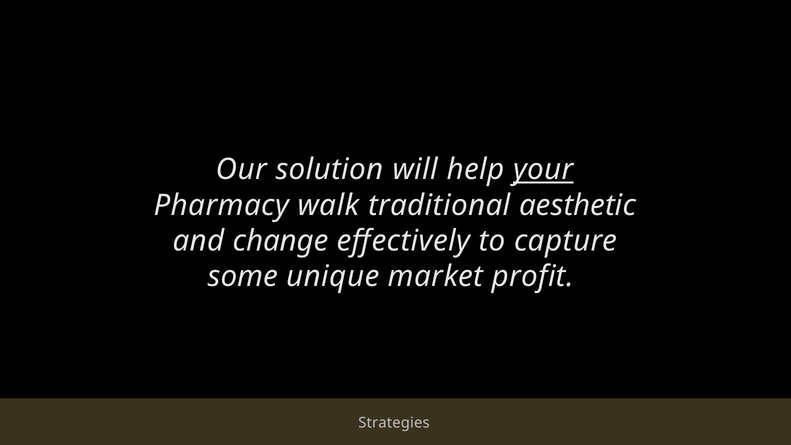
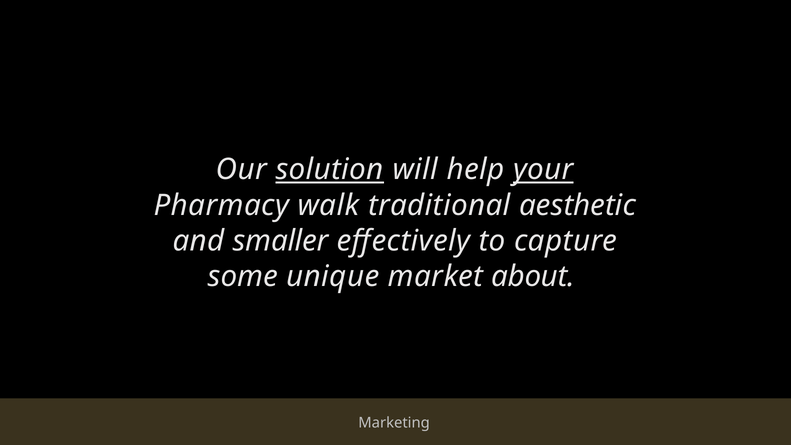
solution underline: none -> present (330, 170)
change: change -> smaller (281, 241)
profit: profit -> about (533, 276)
Strategies: Strategies -> Marketing (394, 423)
